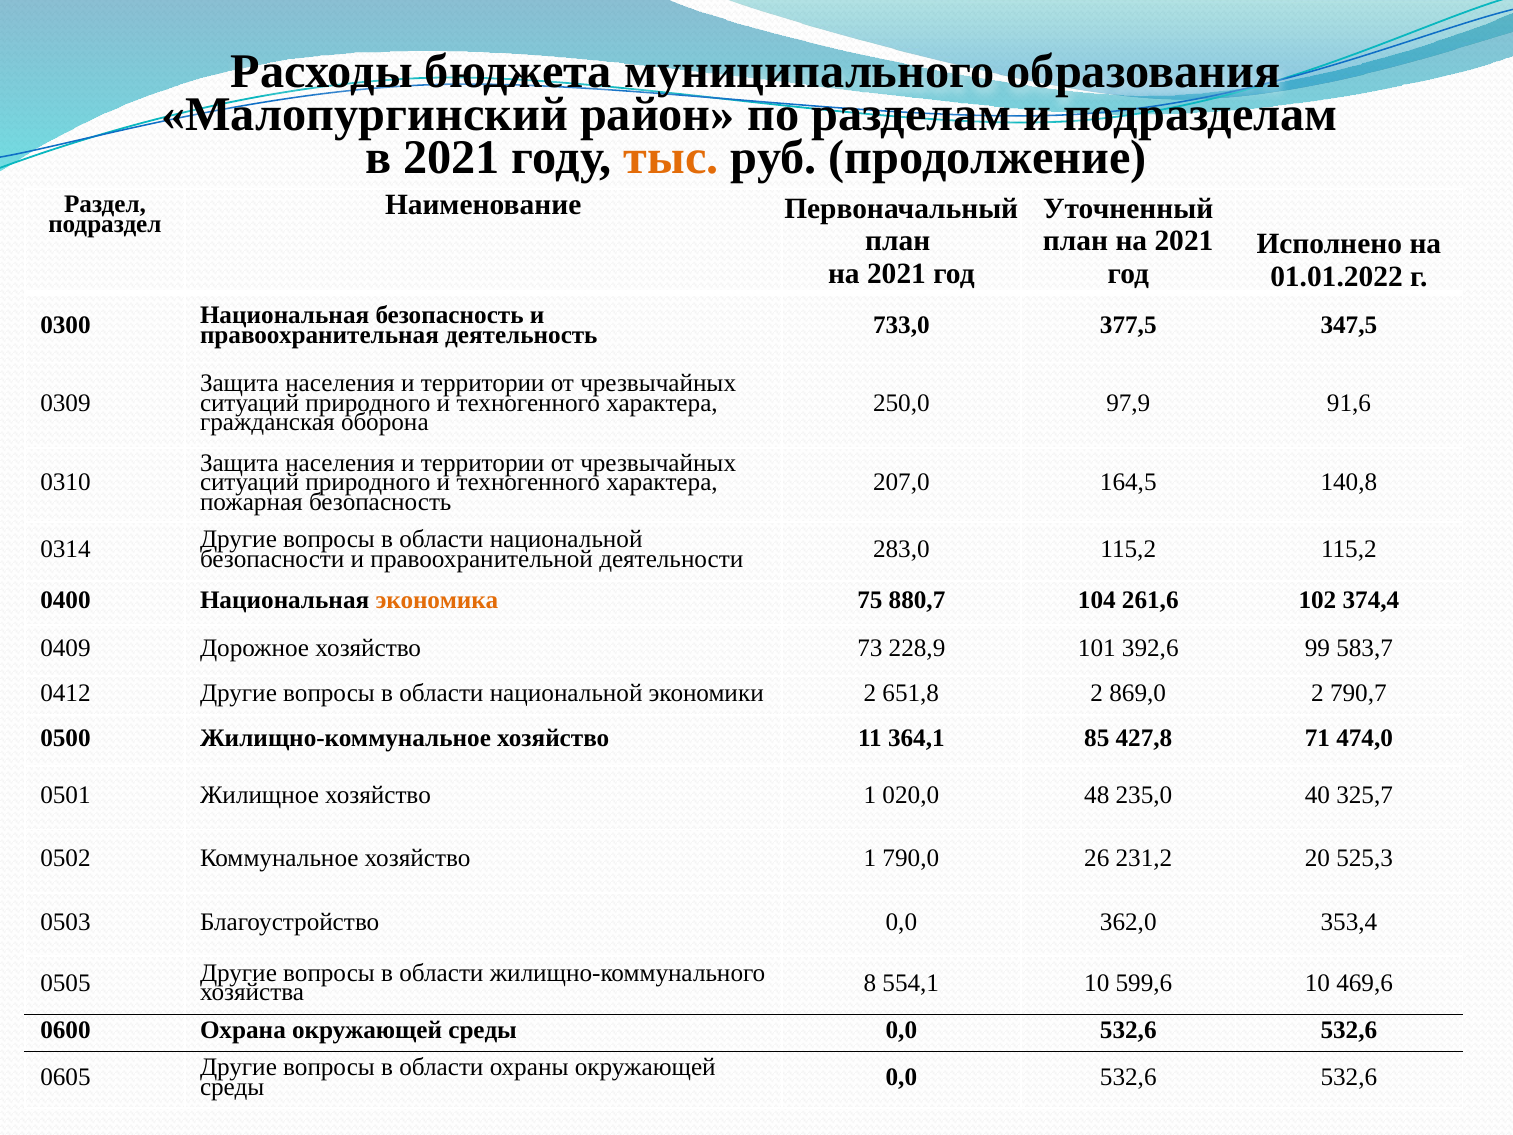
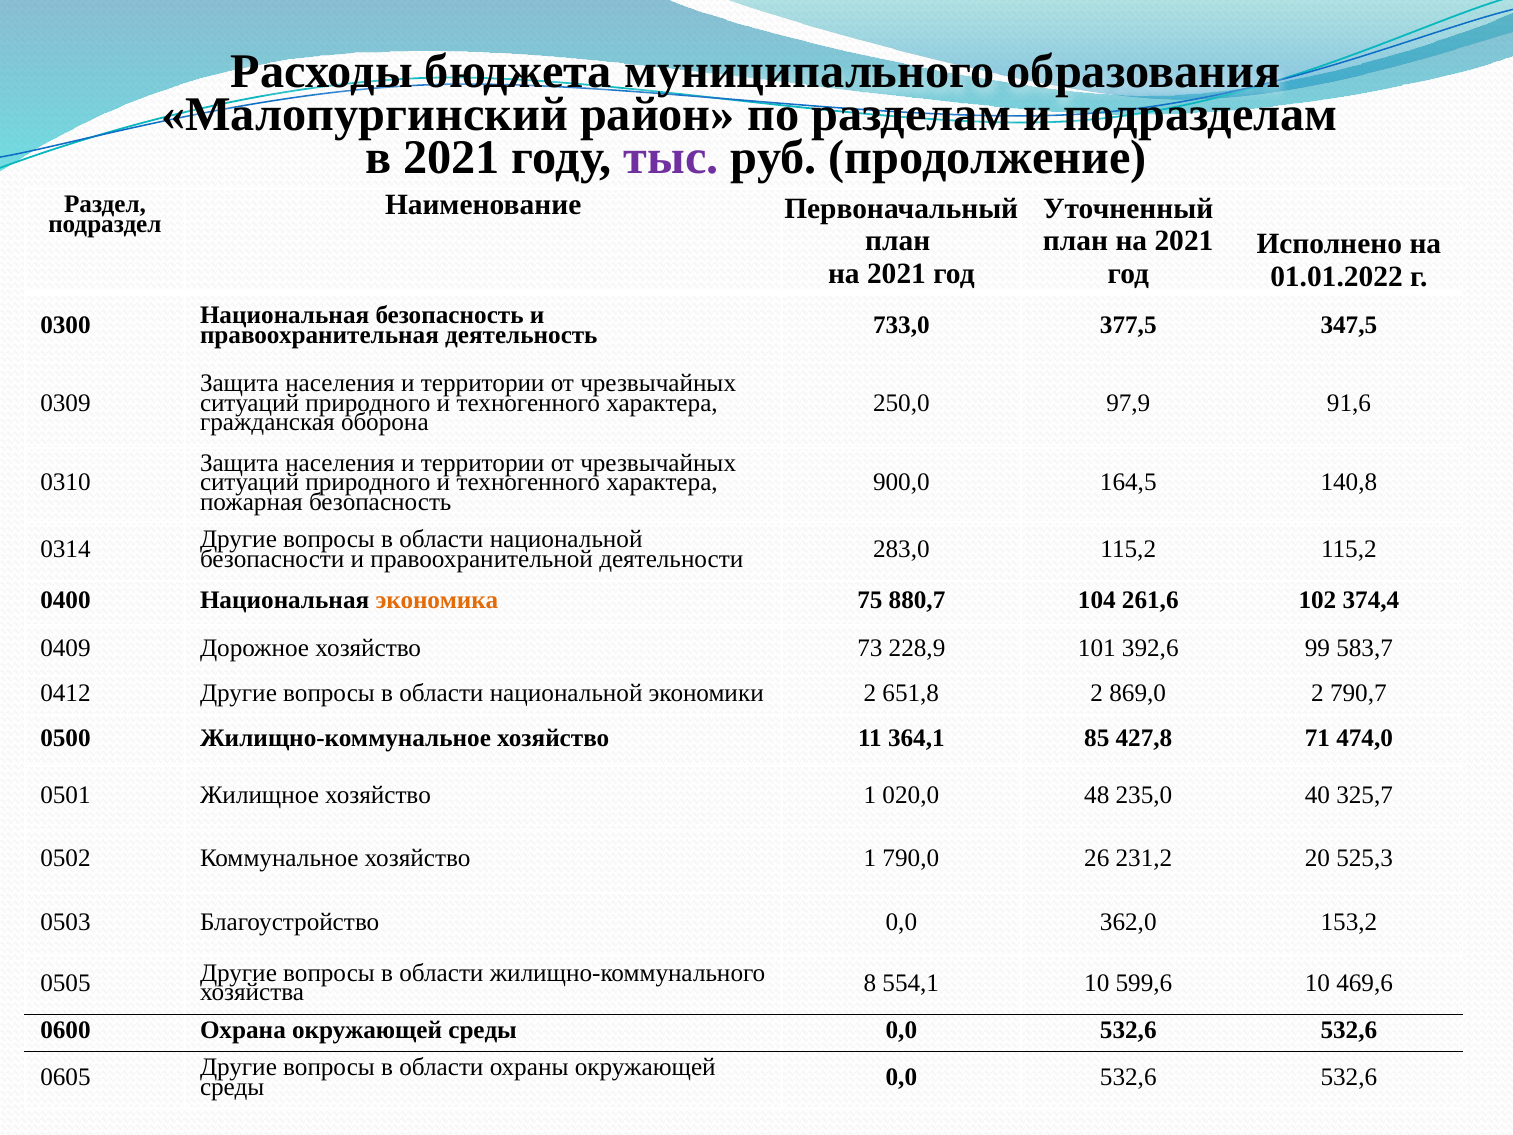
тыс colour: orange -> purple (671, 158)
207,0: 207,0 -> 900,0 (901, 483)
353,4: 353,4 -> 153,2 (1349, 922)
